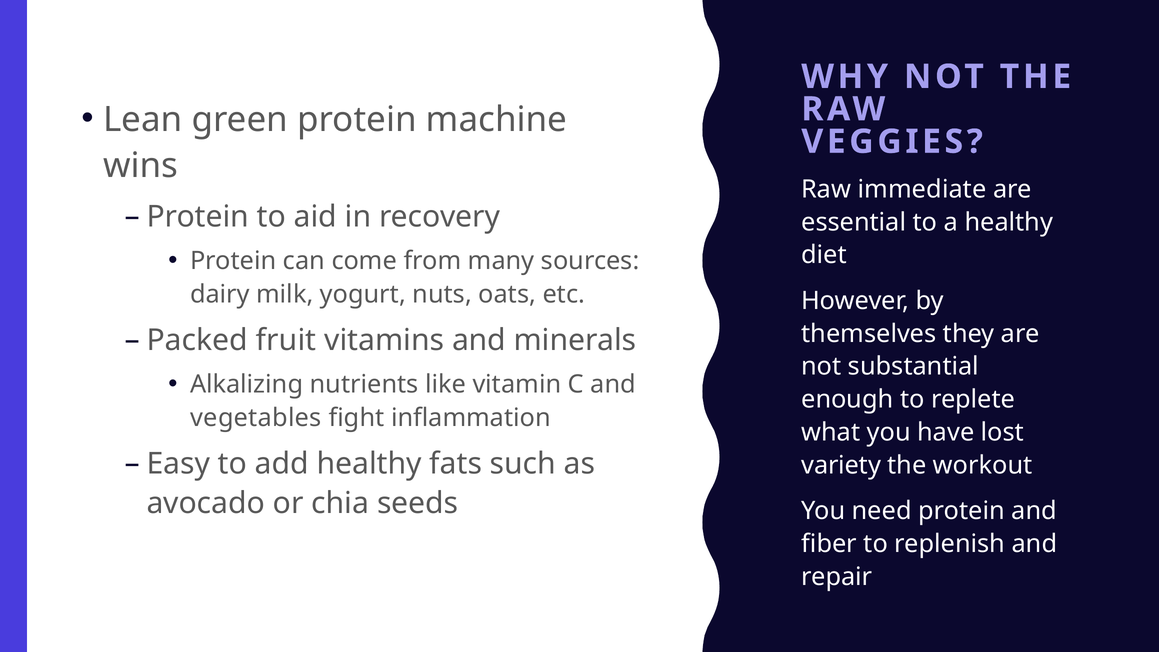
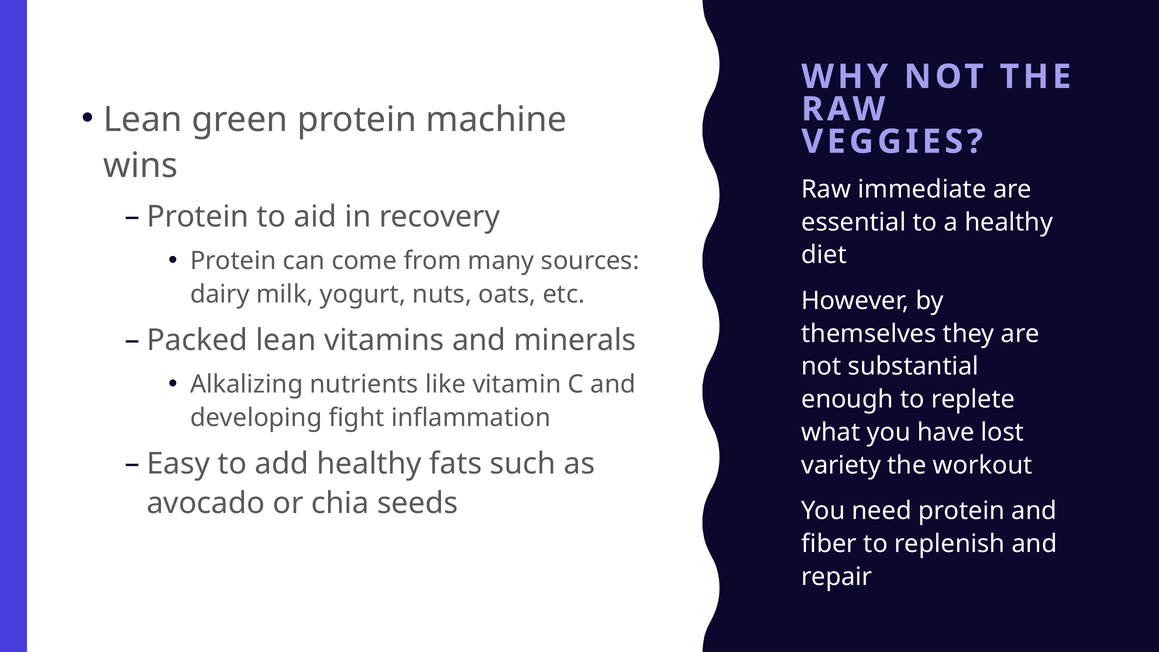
Packed fruit: fruit -> lean (286, 340)
vegetables: vegetables -> developing (256, 418)
